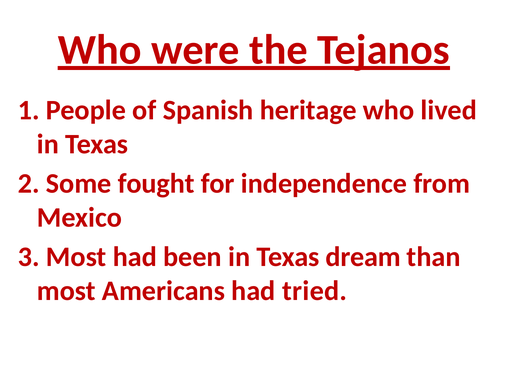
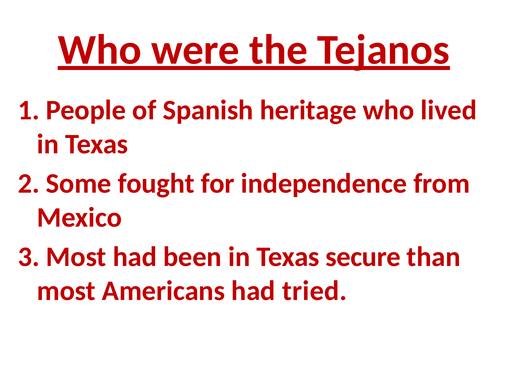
dream: dream -> secure (363, 257)
